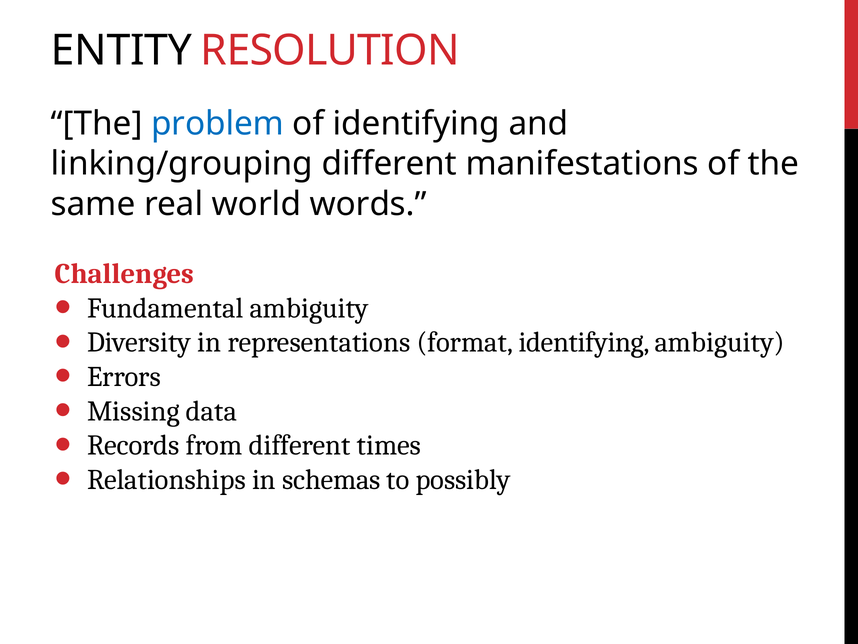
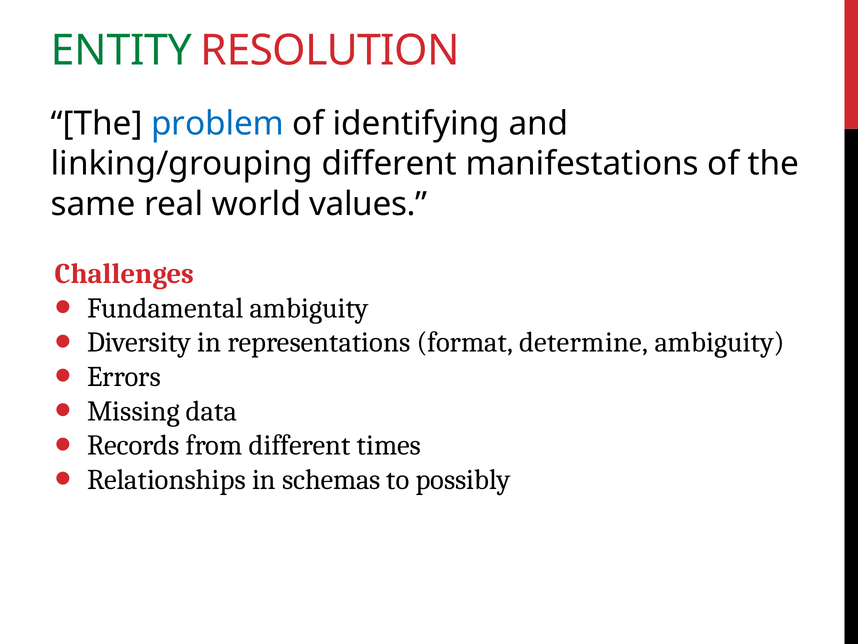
ENTITY colour: black -> green (121, 50)
words: words -> values (368, 204)
format identifying: identifying -> determine (584, 342)
